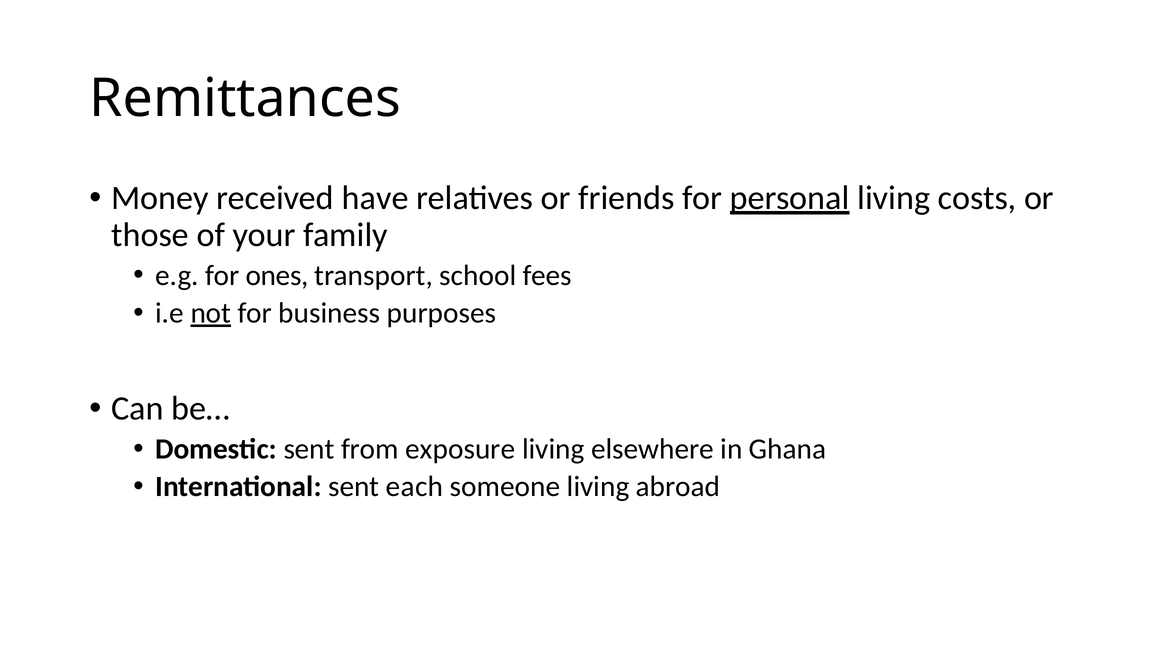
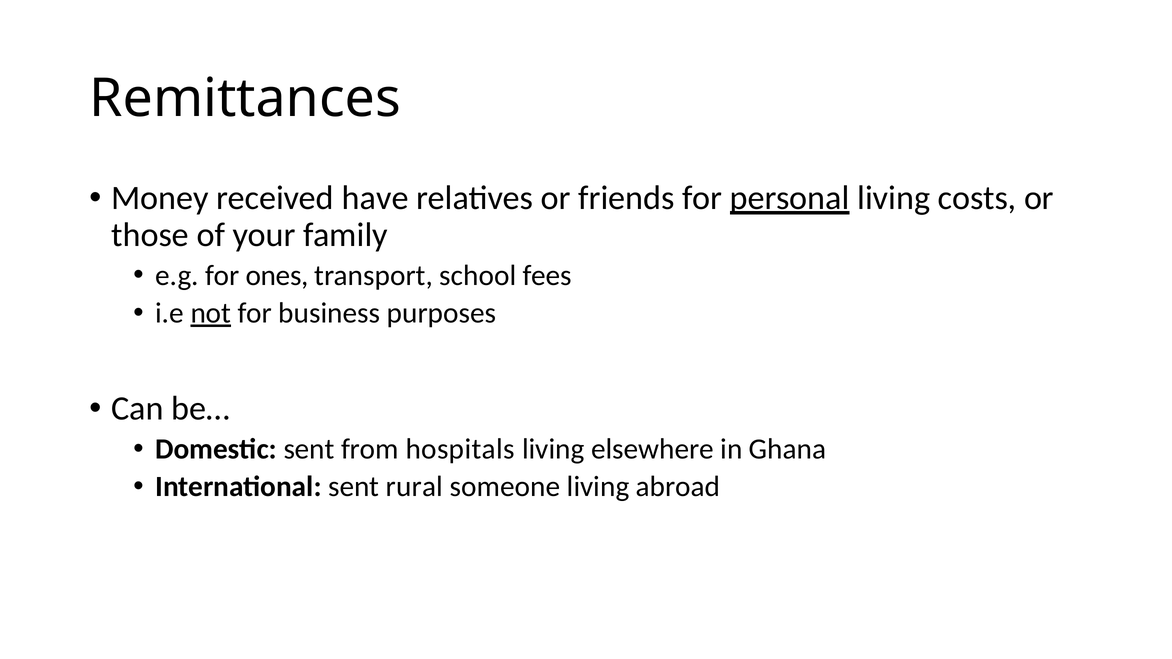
exposure: exposure -> hospitals (460, 449)
each: each -> rural (415, 487)
